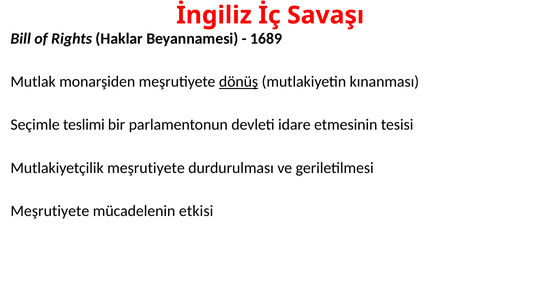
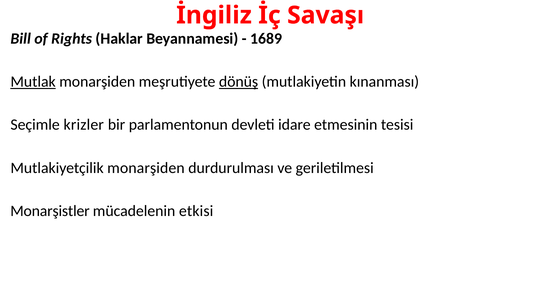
Mutlak underline: none -> present (33, 82)
teslimi: teslimi -> krizler (84, 125)
Mutlakiyetçilik meşrutiyete: meşrutiyete -> monarşiden (146, 168)
Meşrutiyete: Meşrutiyete -> Monarşistler (50, 211)
